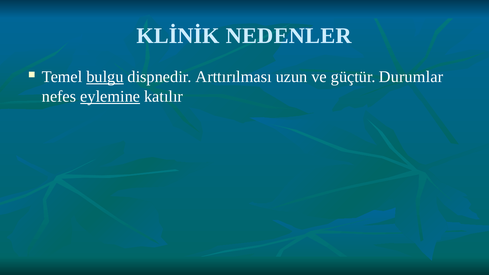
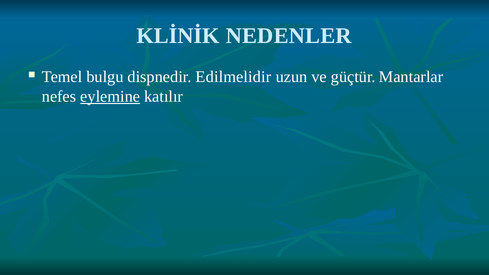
bulgu underline: present -> none (105, 77)
Arttırılması: Arttırılması -> Edilmelidir (234, 77)
Durumlar: Durumlar -> Mantarlar (411, 77)
